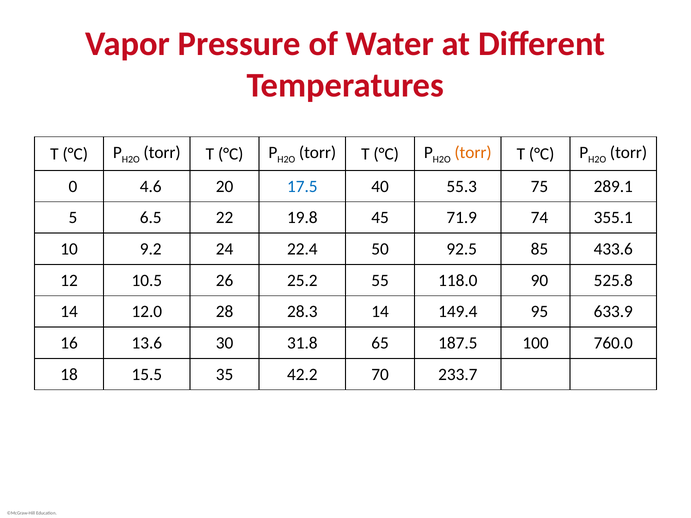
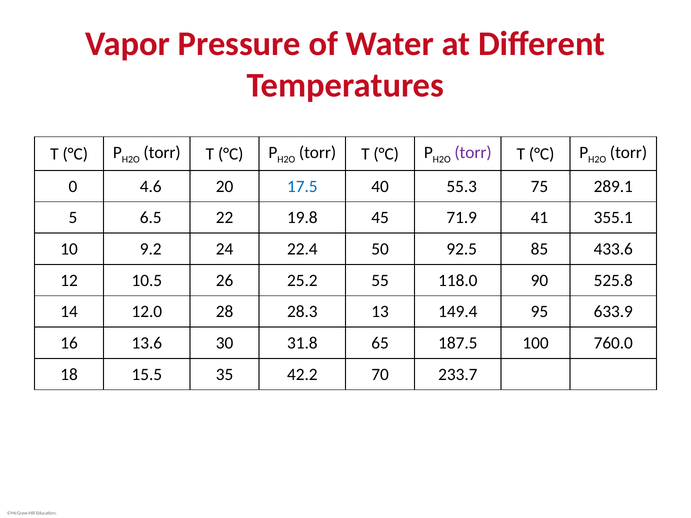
torr colour: orange -> purple (473, 153)
74: 74 -> 41 (539, 218)
28.3 14: 14 -> 13 (380, 312)
